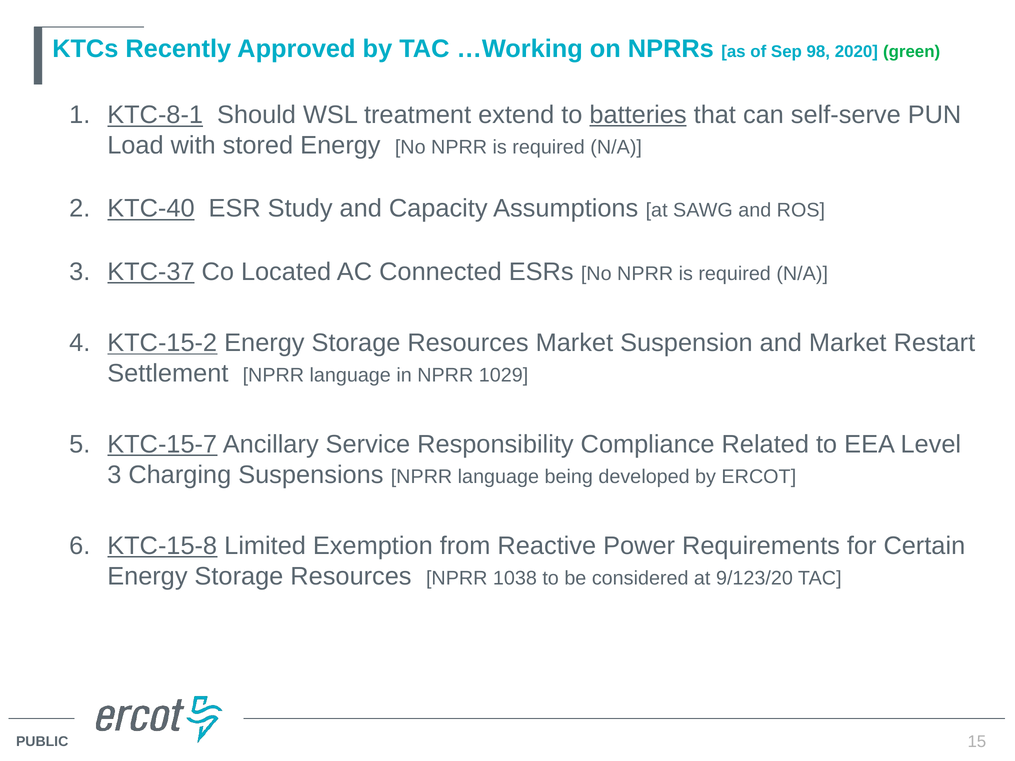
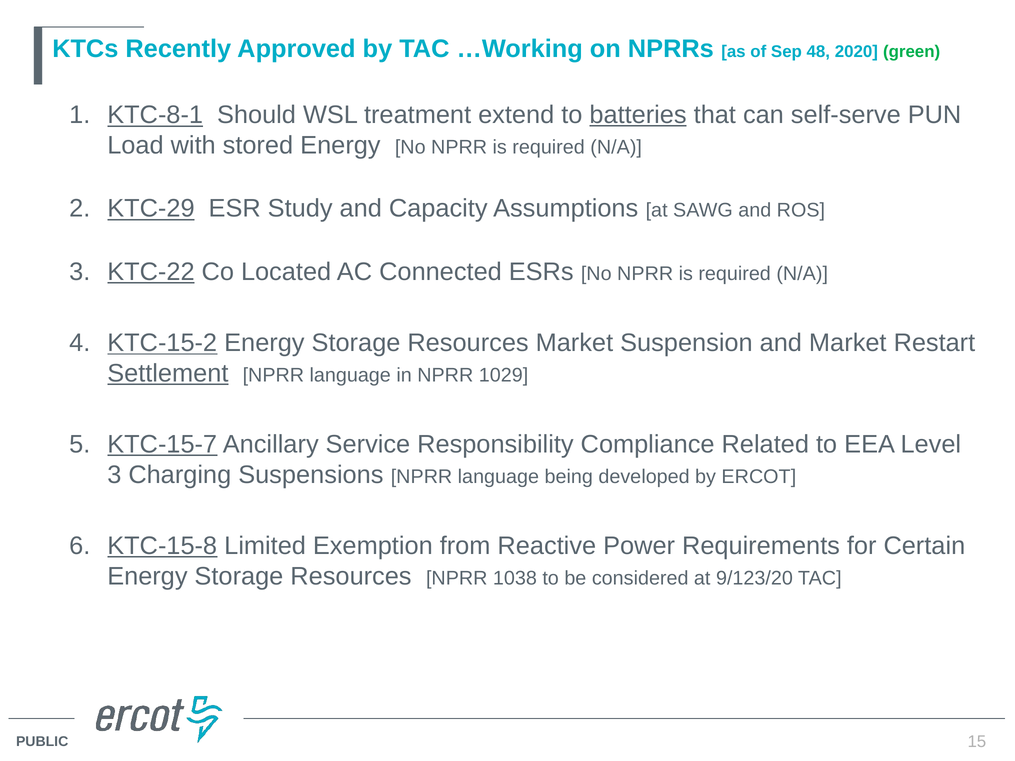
98: 98 -> 48 (818, 52)
KTC-40: KTC-40 -> KTC-29 (151, 209)
KTC-37: KTC-37 -> KTC-22 (151, 272)
Settlement underline: none -> present (168, 373)
